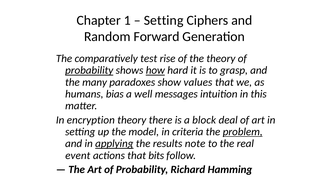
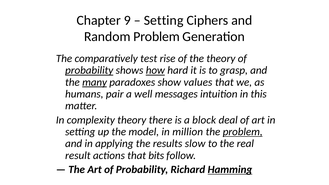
1: 1 -> 9 (127, 20)
Random Forward: Forward -> Problem (157, 37)
many underline: none -> present (95, 82)
bias: bias -> pair (115, 94)
encryption: encryption -> complexity (91, 120)
criteria: criteria -> million (188, 132)
applying underline: present -> none (114, 144)
note: note -> slow (195, 144)
event: event -> result (78, 156)
Hamming underline: none -> present (230, 170)
